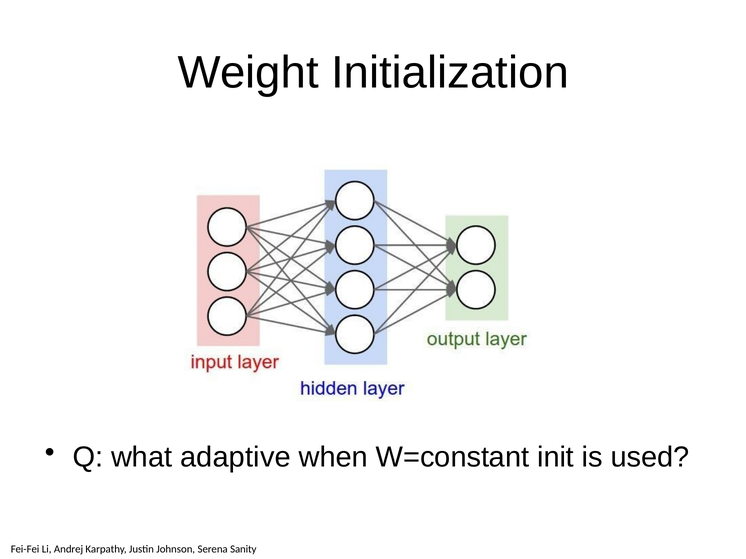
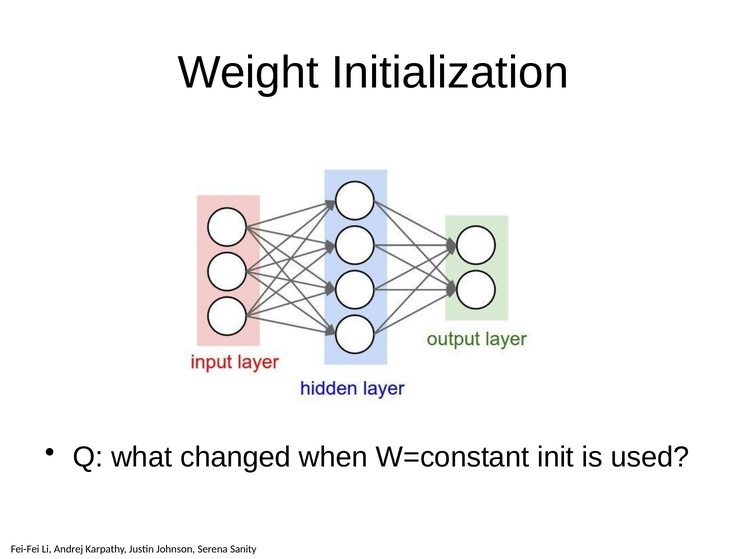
adaptive: adaptive -> changed (236, 458)
